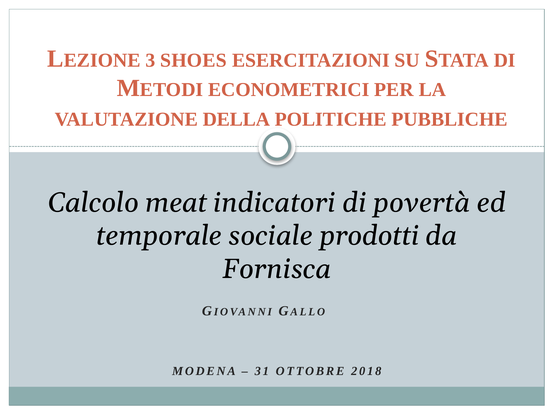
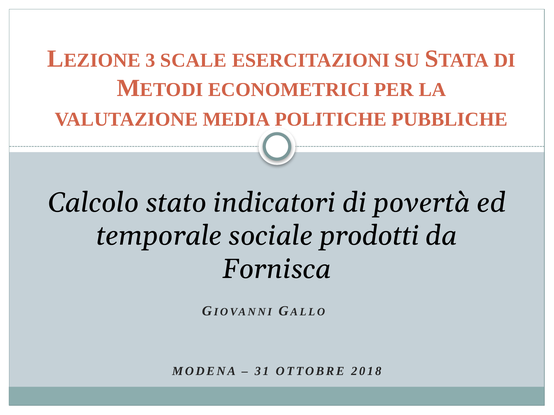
SHOES: SHOES -> SCALE (194, 60)
DELLA: DELLA -> MEDIA (236, 119)
meat: meat -> stato (176, 203)
